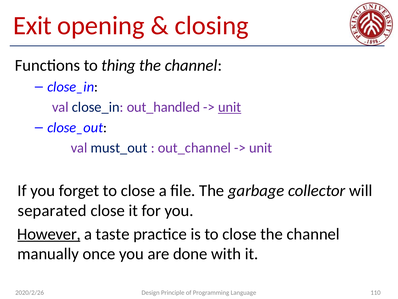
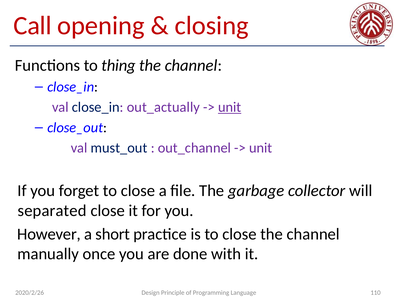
Exit: Exit -> Call (32, 26)
out_handled: out_handled -> out_actually (163, 107)
However underline: present -> none (49, 234)
taste: taste -> short (113, 234)
